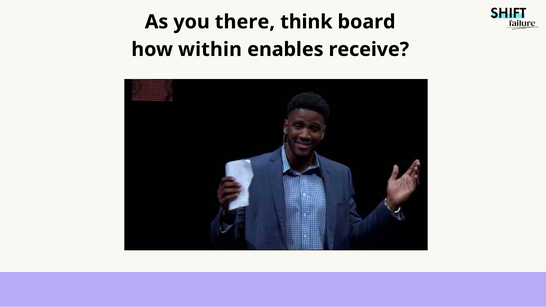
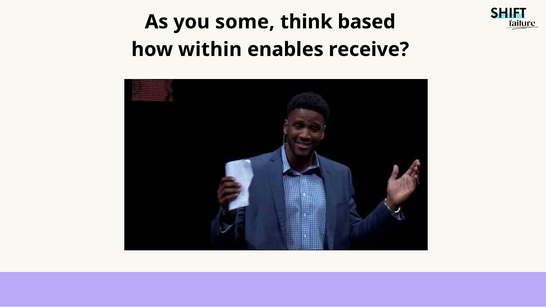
there: there -> some (245, 22)
board: board -> based (367, 22)
